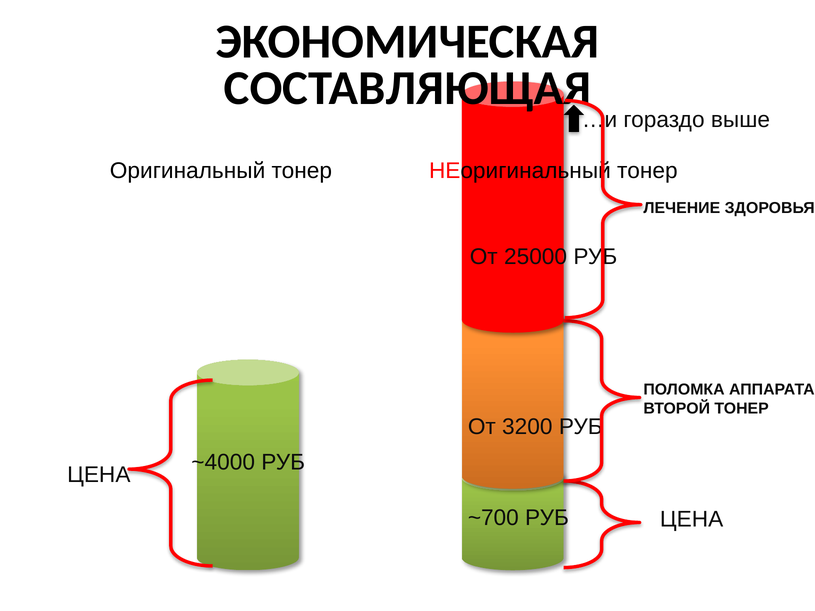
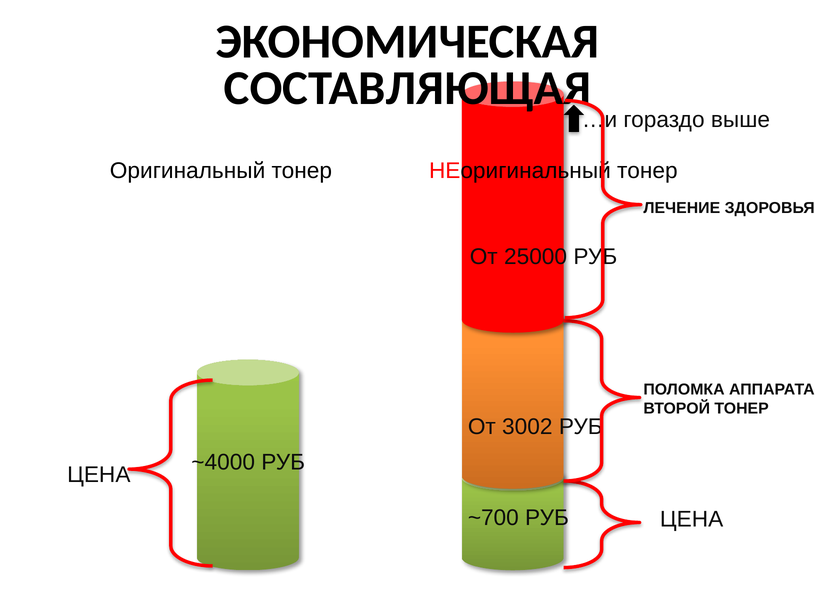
3200: 3200 -> 3002 (527, 427)
